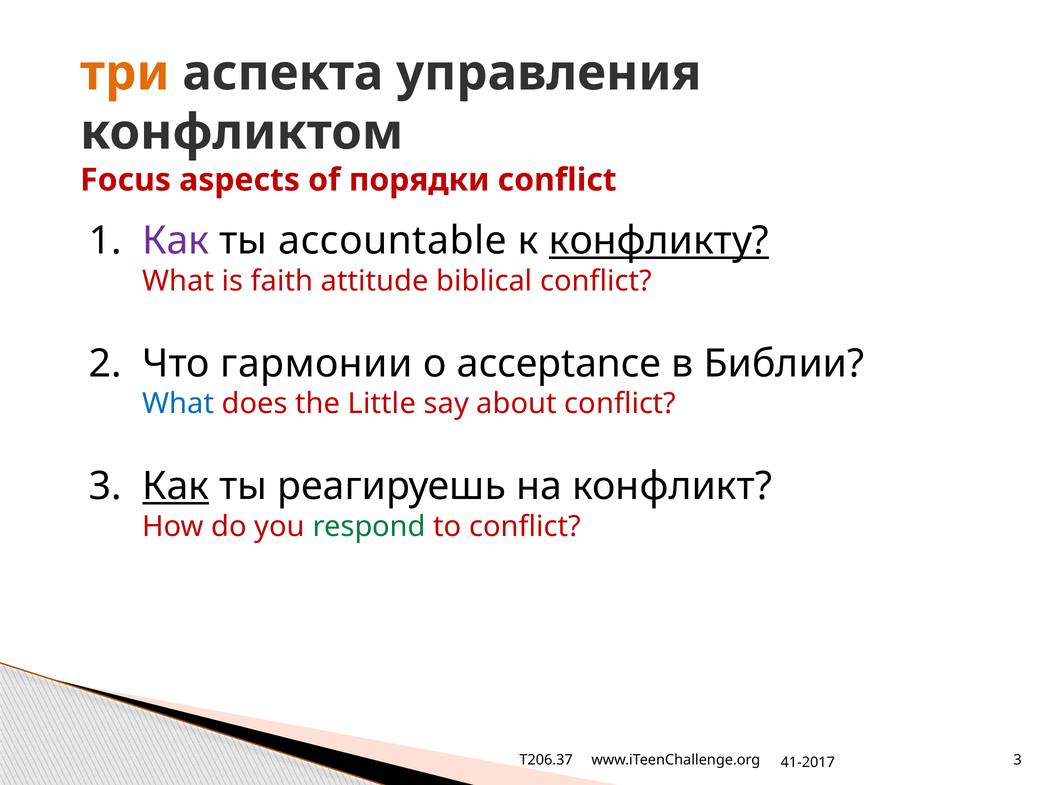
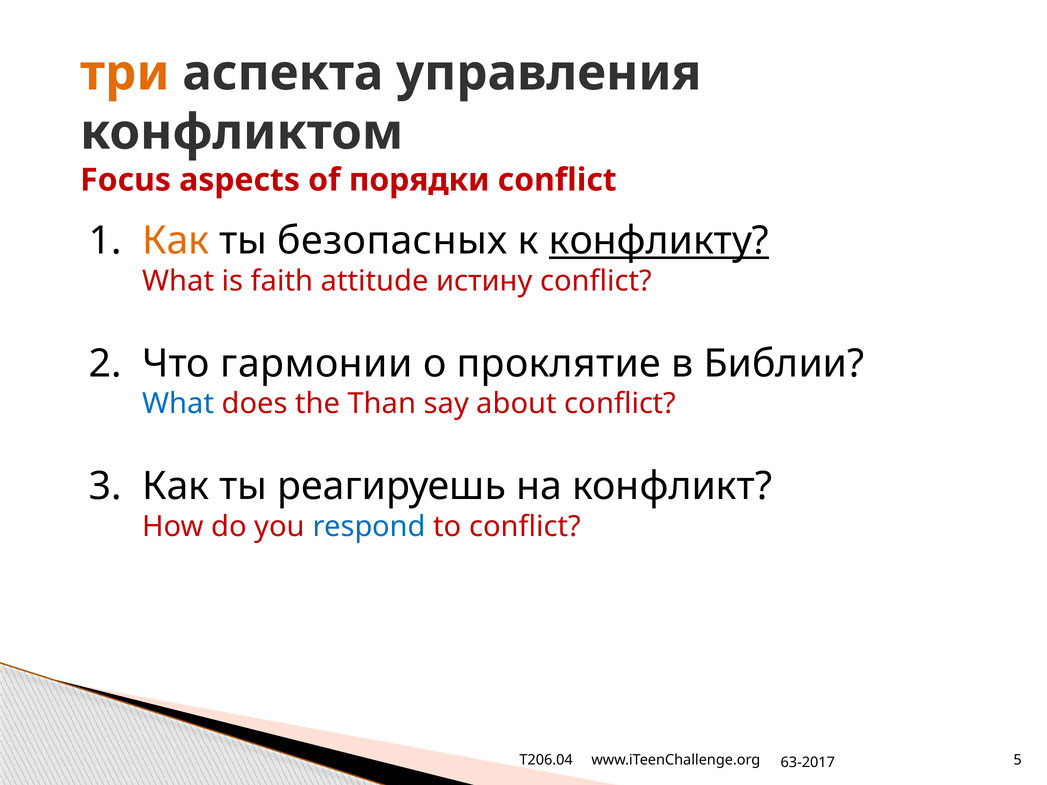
Как colour: purple -> orange (176, 241)
accountable: accountable -> безопасных (392, 241)
biblical: biblical -> истину (484, 281)
acceptance: acceptance -> проклятие (559, 364)
Little: Little -> Than (382, 404)
Как underline: present -> none (176, 486)
respond colour: green -> blue (369, 527)
T206.37: T206.37 -> T206.04 (546, 760)
www.iTeenChallenge.org 3: 3 -> 5 (1018, 760)
41-2017: 41-2017 -> 63-2017 (808, 763)
